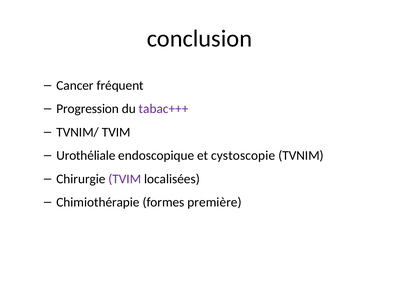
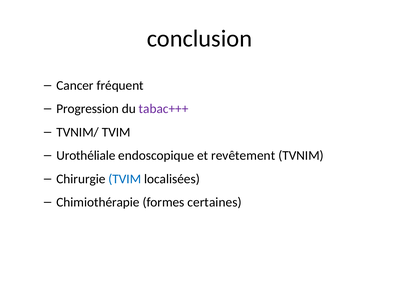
cystoscopie: cystoscopie -> revêtement (243, 156)
TVIM colour: purple -> blue (125, 179)
première: première -> certaines (215, 202)
